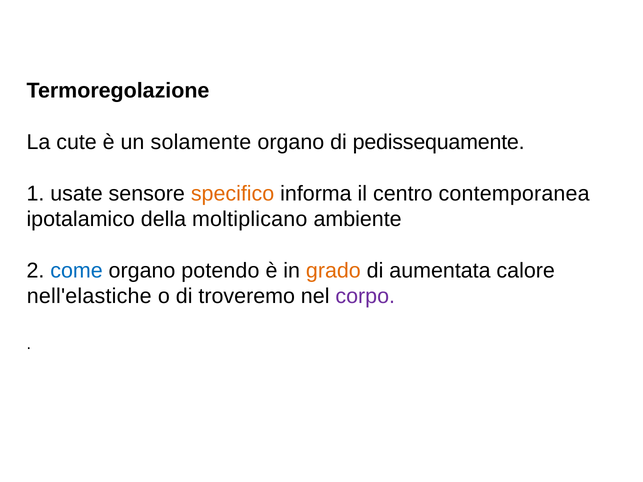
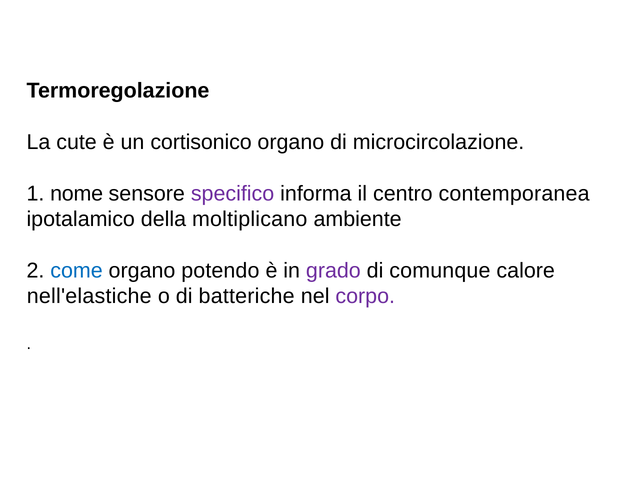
solamente: solamente -> cortisonico (201, 142)
pedissequamente: pedissequamente -> microcircolazione (439, 142)
usate: usate -> nome (77, 194)
specifico colour: orange -> purple (233, 194)
grado colour: orange -> purple (333, 271)
aumentata: aumentata -> comunque (440, 271)
troveremo: troveremo -> batteriche (247, 297)
